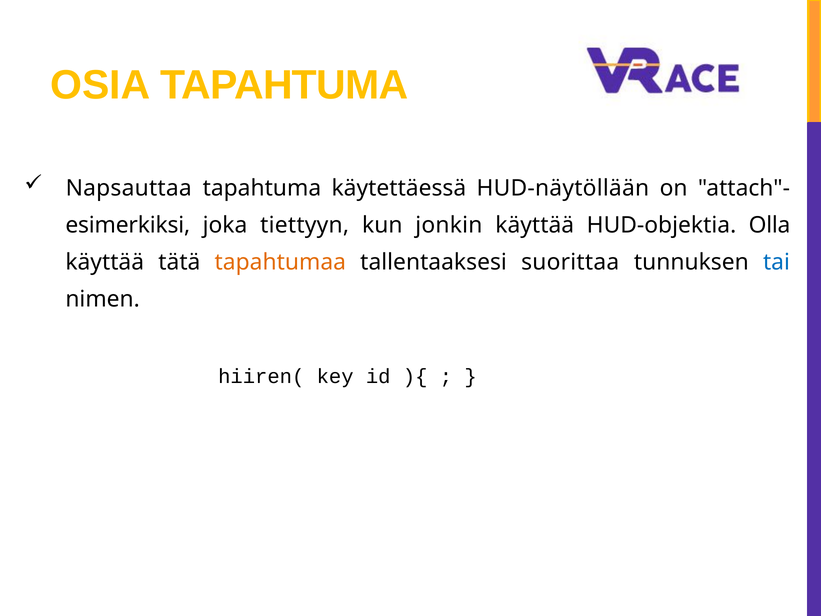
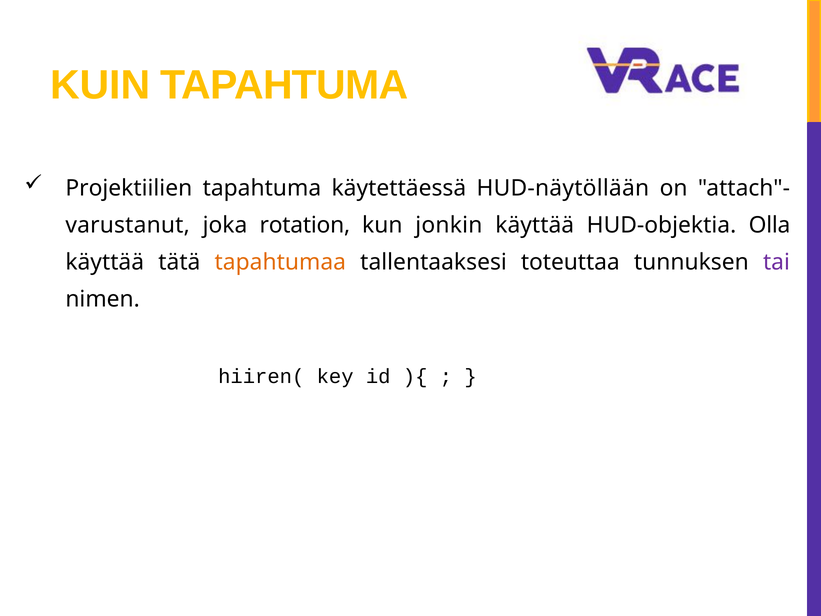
OSIA: OSIA -> KUIN (100, 85)
Napsauttaa: Napsauttaa -> Projektiilien (129, 188)
esimerkiksi: esimerkiksi -> varustanut (128, 225)
tiettyyn: tiettyyn -> rotation (305, 225)
suorittaa: suorittaa -> toteuttaa (570, 262)
tai colour: blue -> purple (776, 262)
